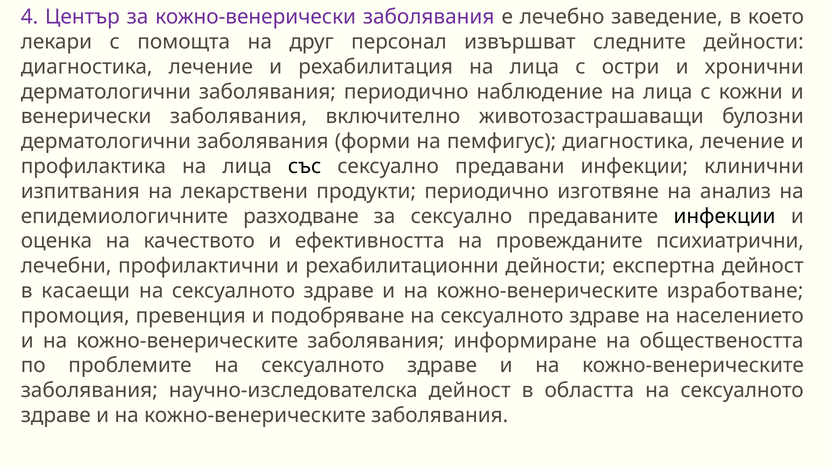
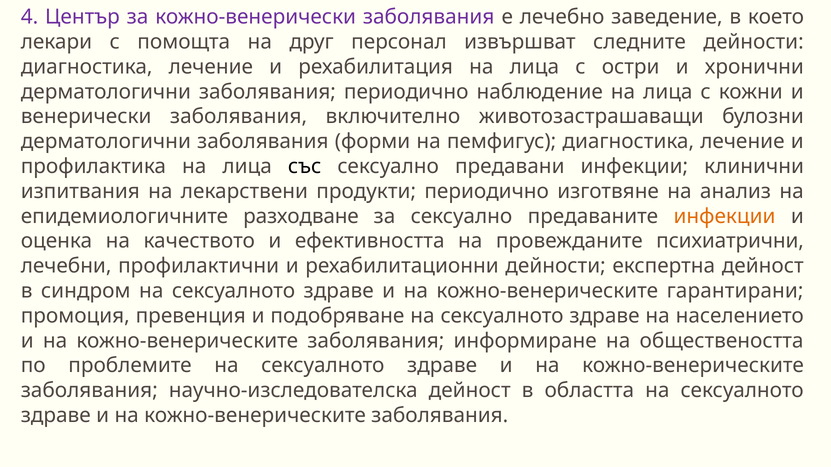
инфекции colour: black -> orange (725, 216)
касаещи: касаещи -> синдром (86, 291)
изработване: изработване -> гарантирани (735, 291)
